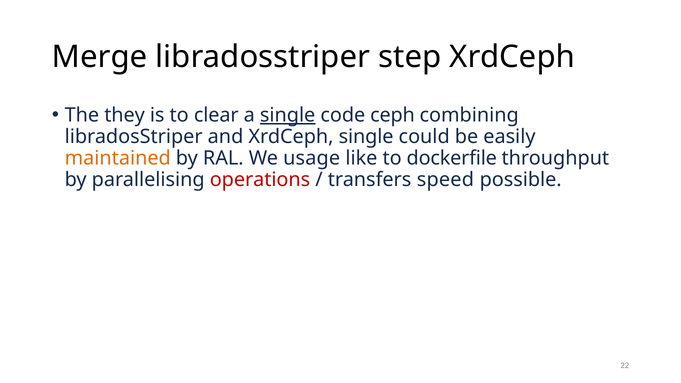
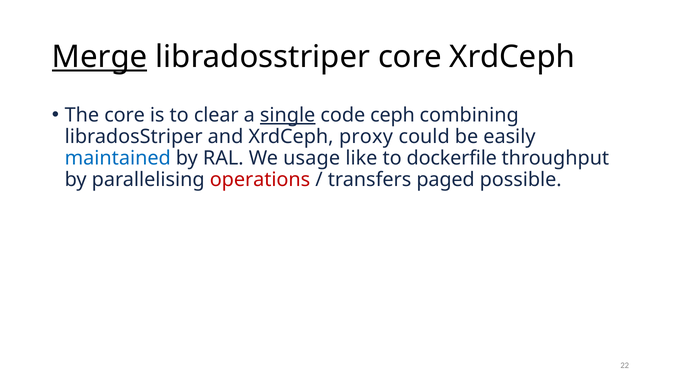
Merge underline: none -> present (100, 57)
libradosstriper step: step -> core (410, 57)
The they: they -> core (125, 115)
XrdCeph single: single -> proxy (366, 137)
maintained colour: orange -> blue (118, 158)
speed: speed -> paged (446, 180)
